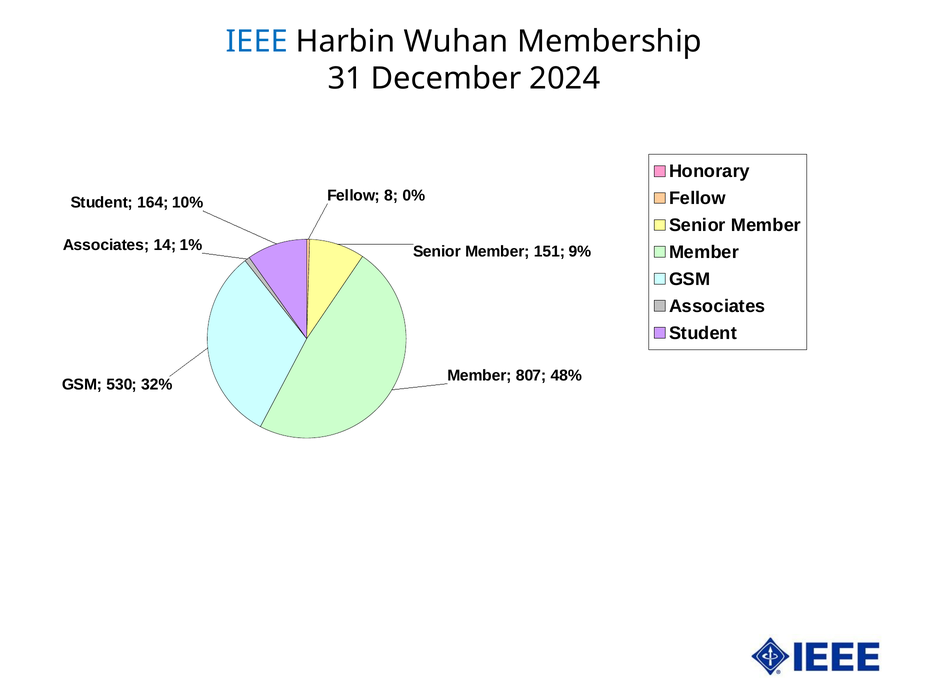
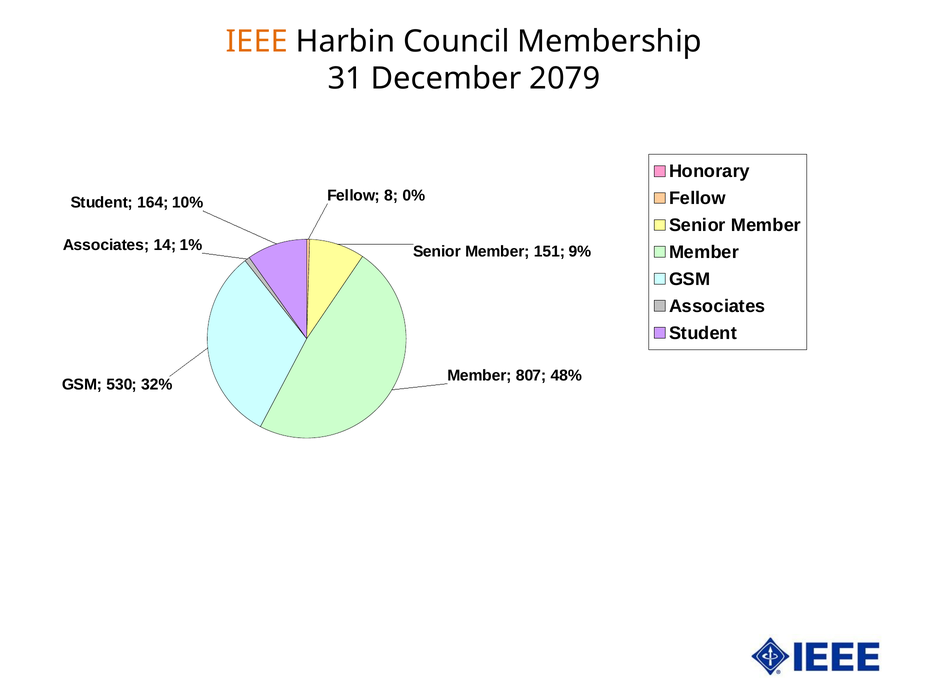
IEEE colour: blue -> orange (257, 42)
Wuhan: Wuhan -> Council (456, 42)
2024: 2024 -> 2079 (565, 79)
